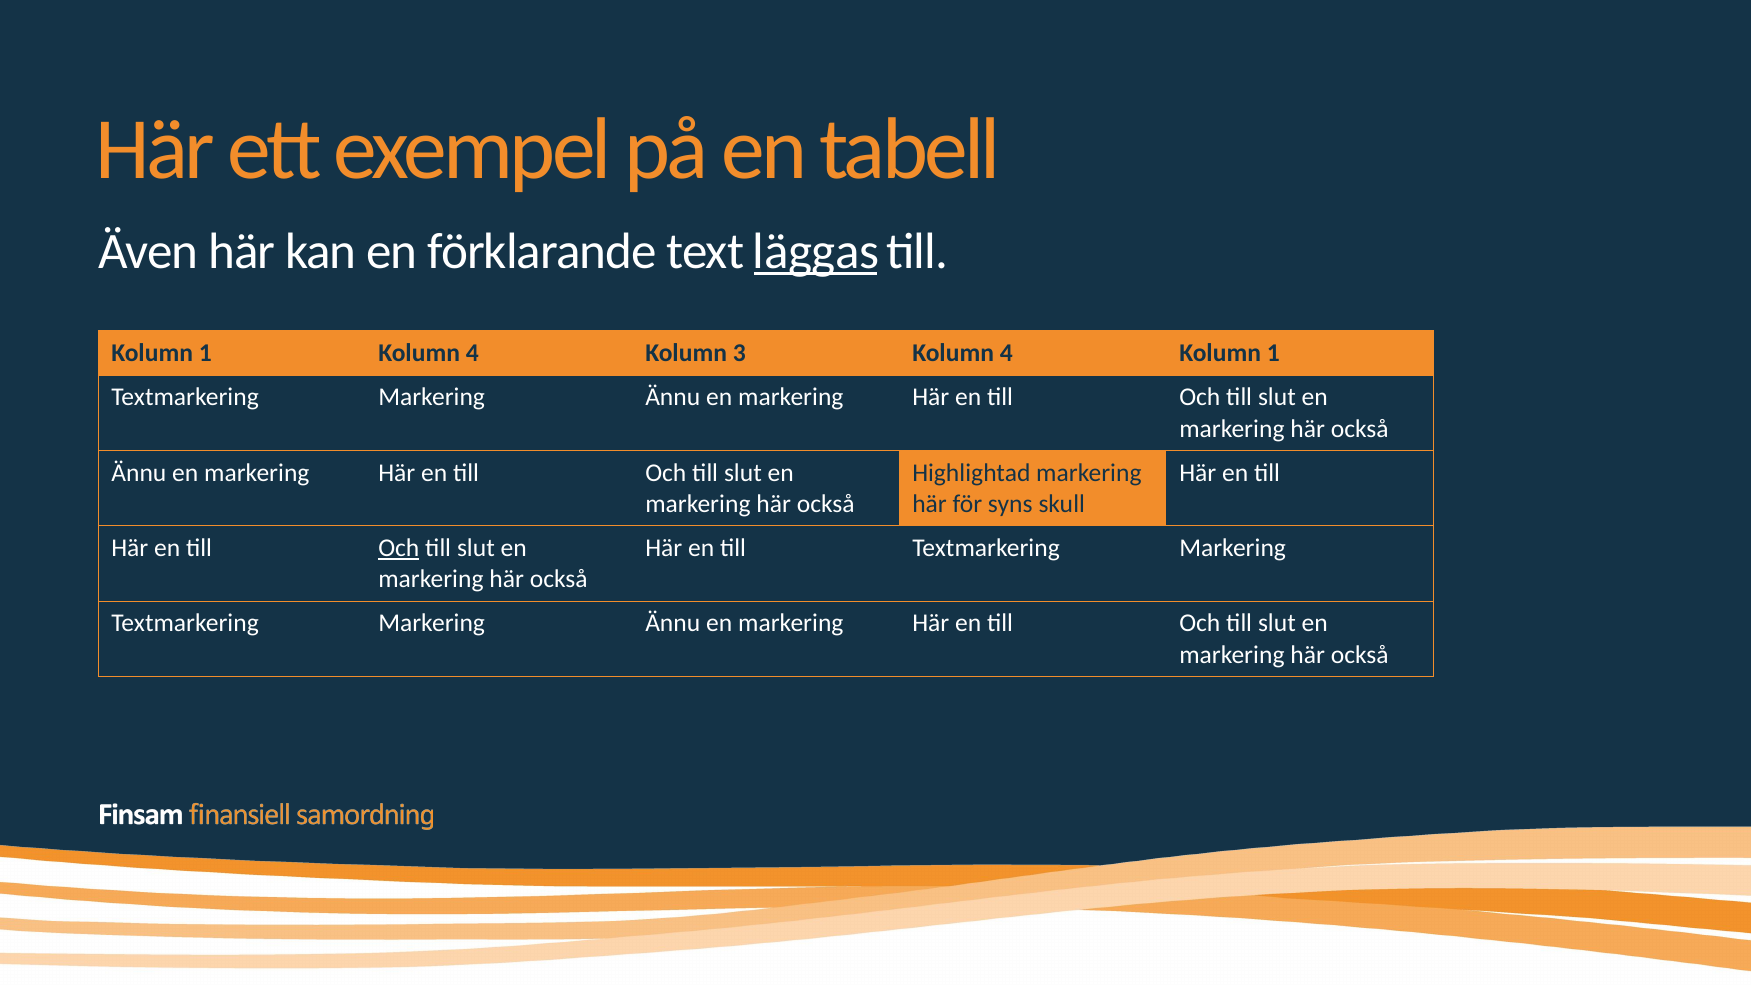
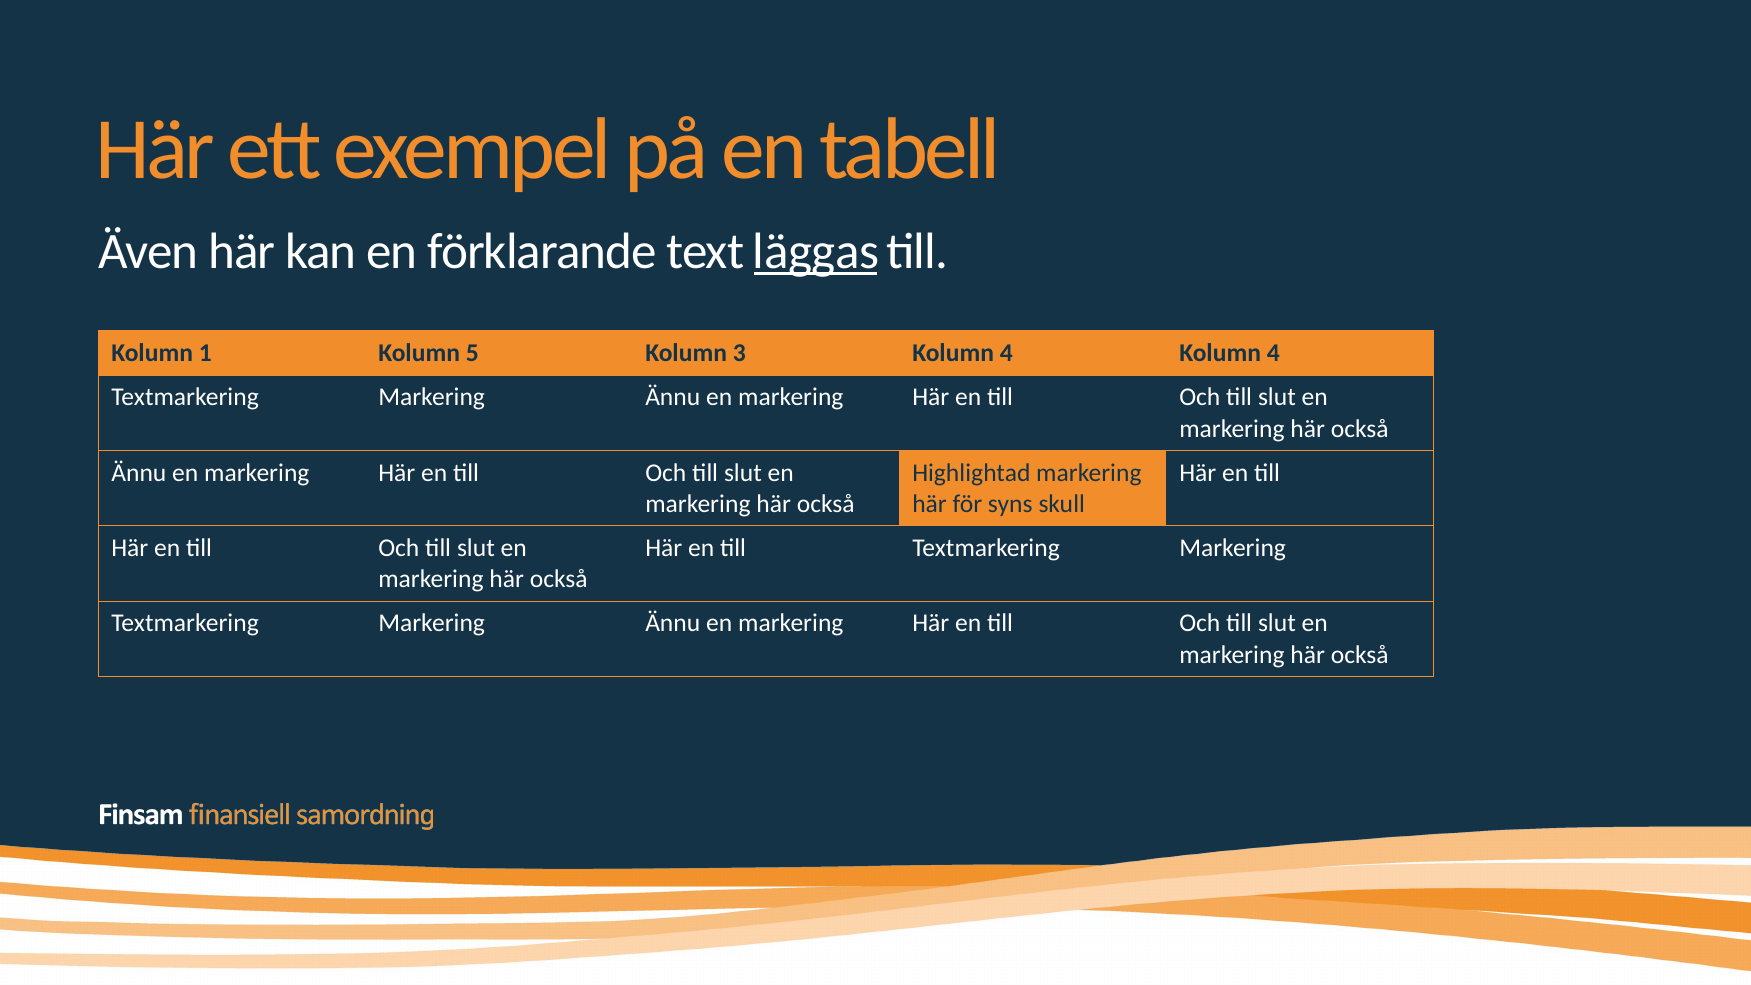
1 Kolumn 4: 4 -> 5 (472, 353)
4 Kolumn 1: 1 -> 4 (1273, 353)
Och underline: present -> none (399, 548)
